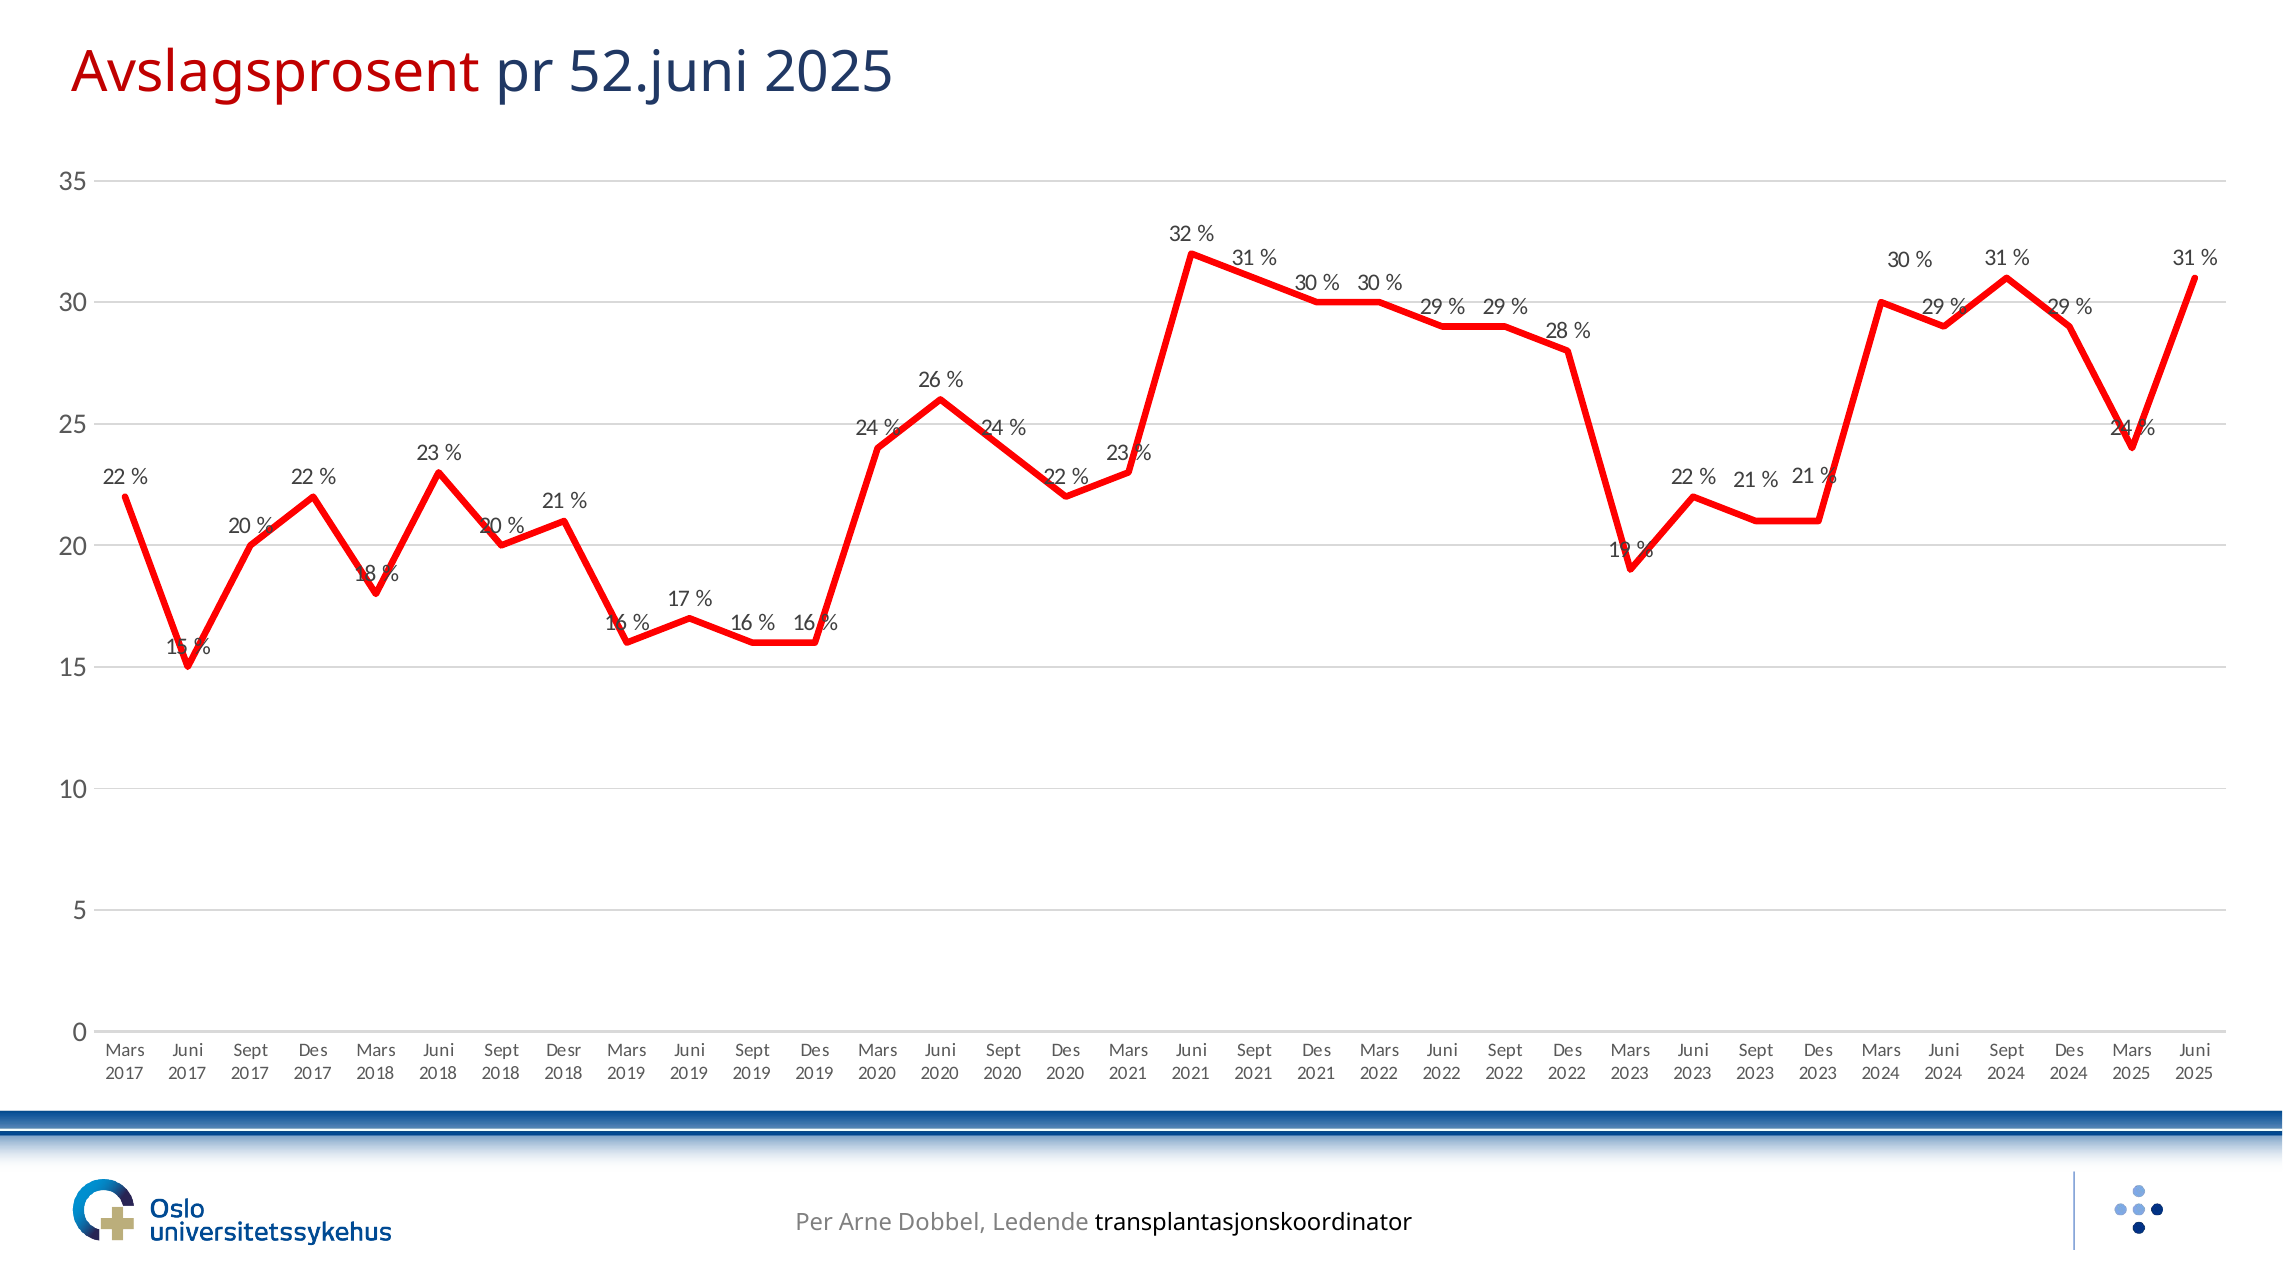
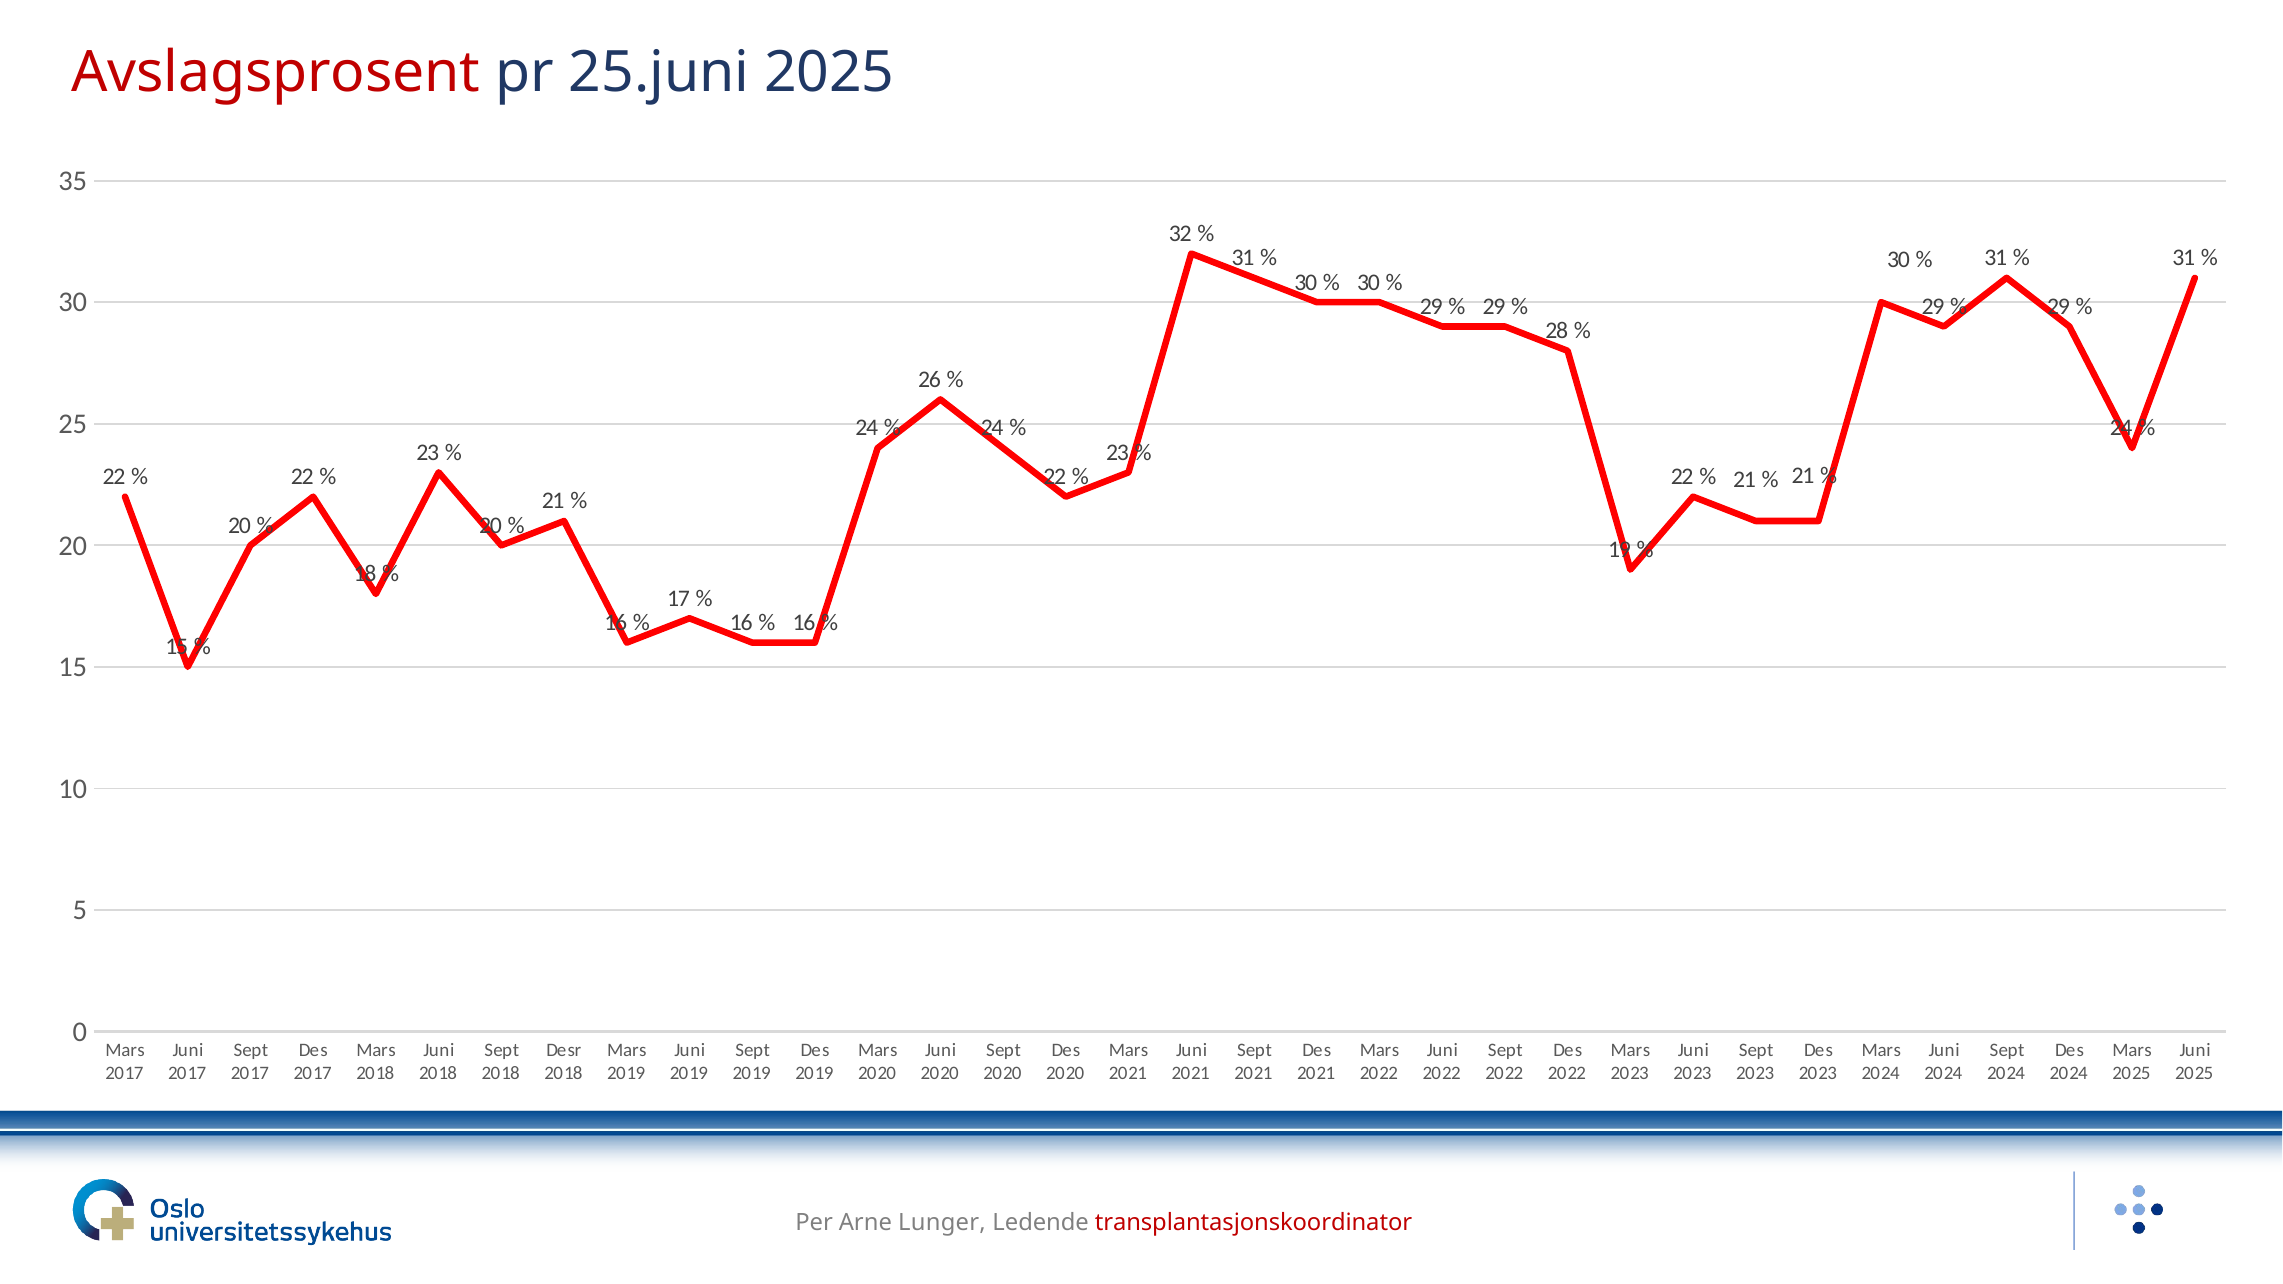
52.juni: 52.juni -> 25.juni (659, 72)
Dobbel: Dobbel -> Lunger (942, 1223)
transplantasjonskoordinator colour: black -> red (1253, 1223)
